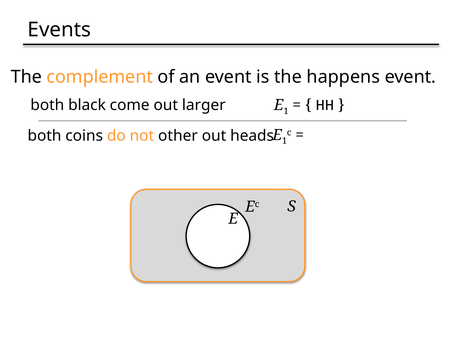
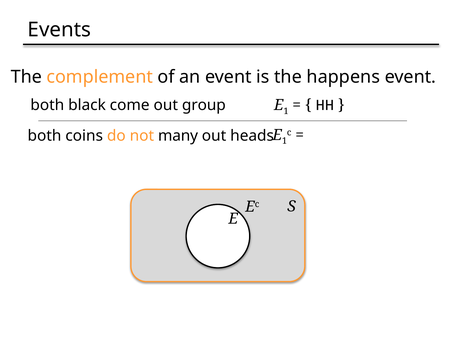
larger: larger -> group (204, 105)
other: other -> many (178, 136)
